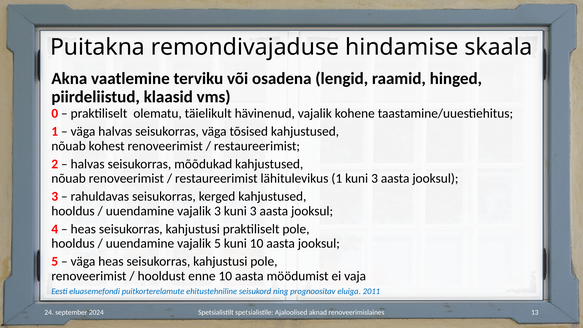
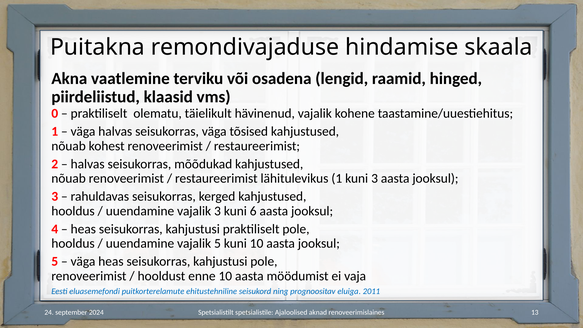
3 kuni 3: 3 -> 6 (253, 211)
